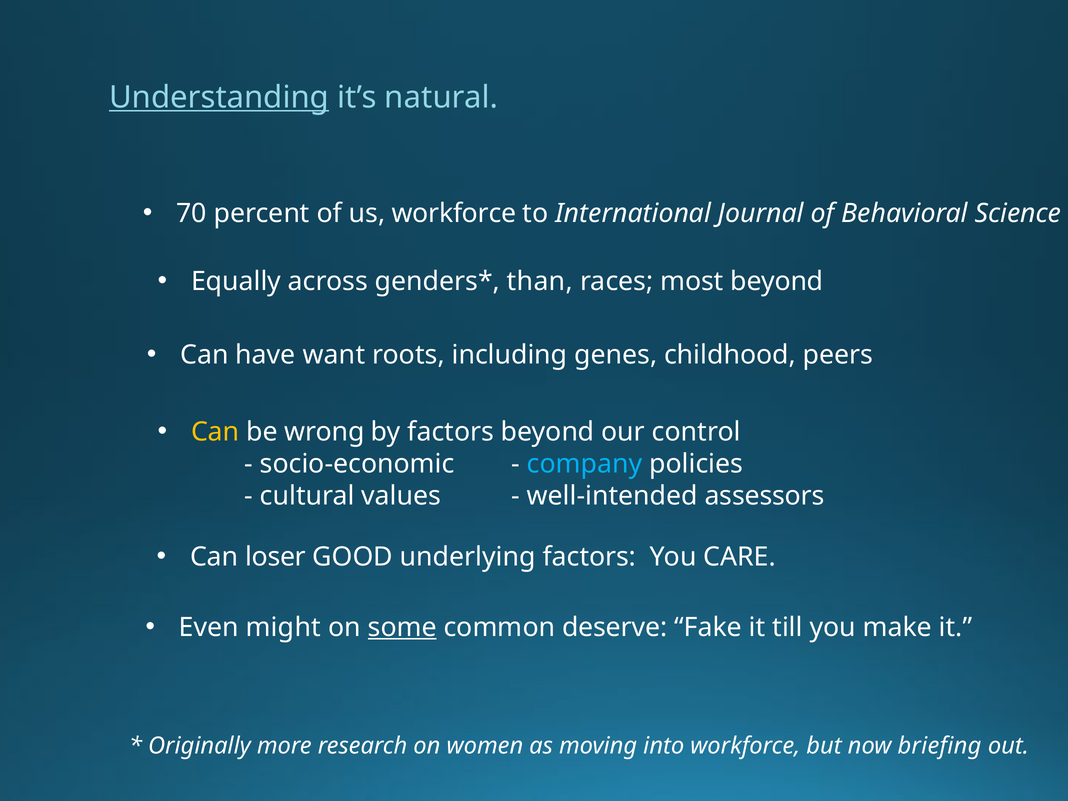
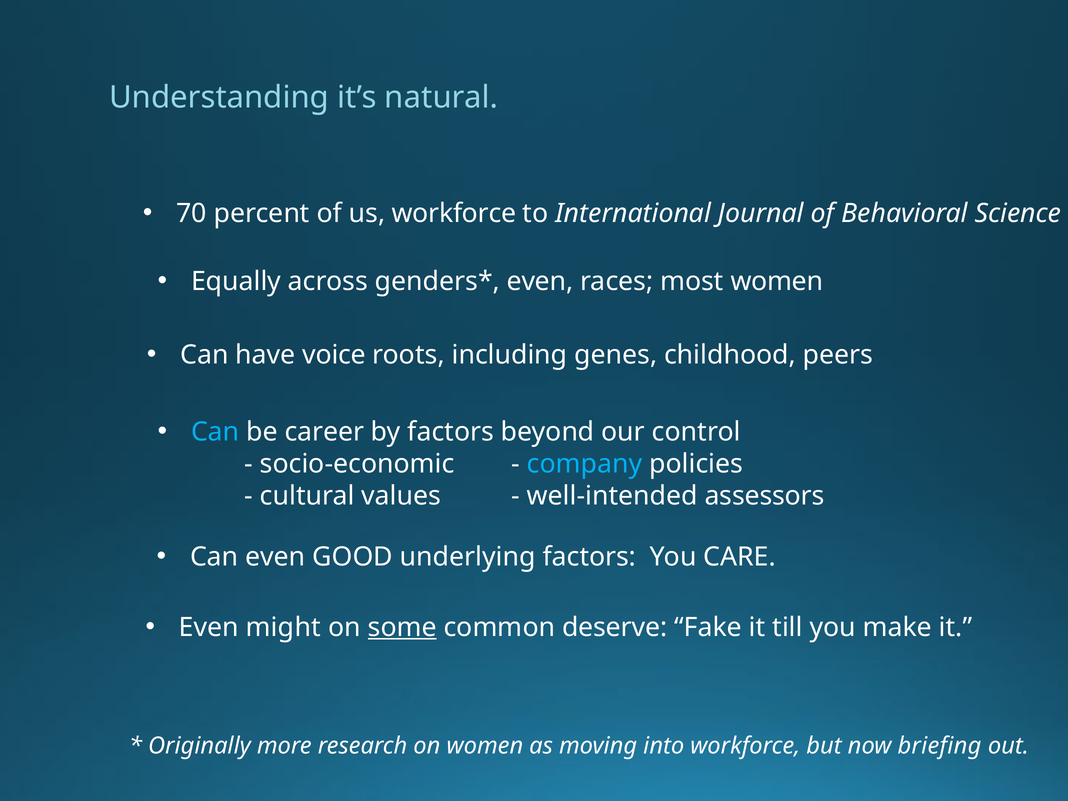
Understanding underline: present -> none (219, 97)
than: than -> even (540, 282)
most beyond: beyond -> women (777, 282)
want: want -> voice (334, 355)
Can colour: yellow -> light blue (215, 432)
wrong: wrong -> career (324, 432)
Can loser: loser -> even (275, 557)
